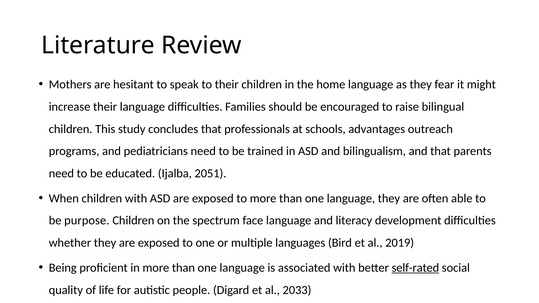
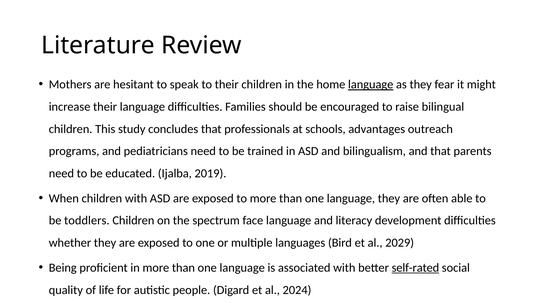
language underline: none -> present (371, 85)
2051: 2051 -> 2019 (210, 173)
purpose: purpose -> toddlers (87, 221)
2019: 2019 -> 2029 (400, 243)
2033: 2033 -> 2024 (297, 290)
